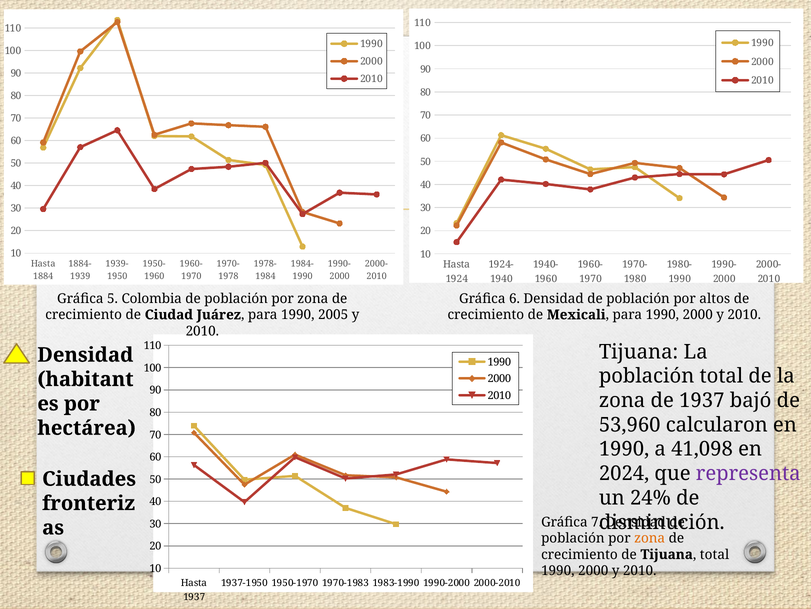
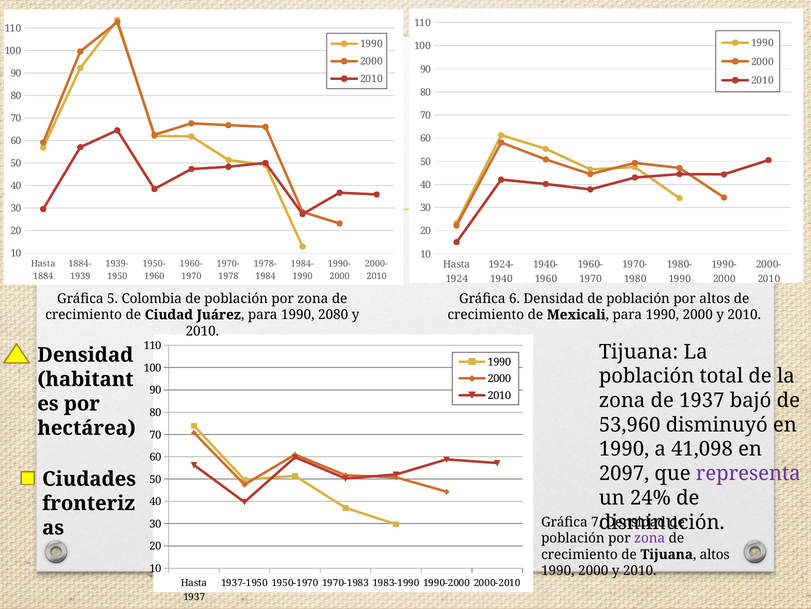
2005: 2005 -> 2080 (333, 314)
calcularon: calcularon -> disminuyó (717, 424)
2024: 2024 -> 2097 (624, 473)
zona colour: orange -> purple (650, 538)
Tijuana total: total -> altos (715, 554)
